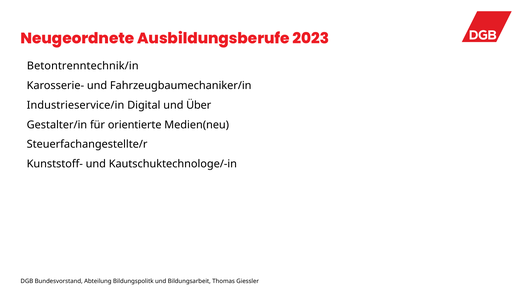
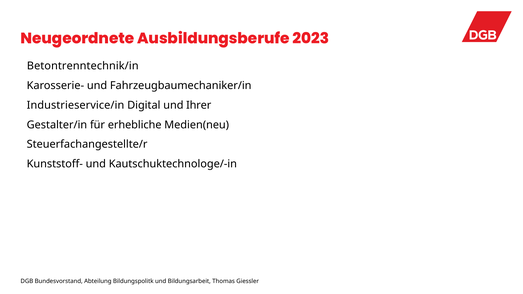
Über: Über -> Ihrer (199, 105)
orientierte: orientierte -> erhebliche (135, 125)
